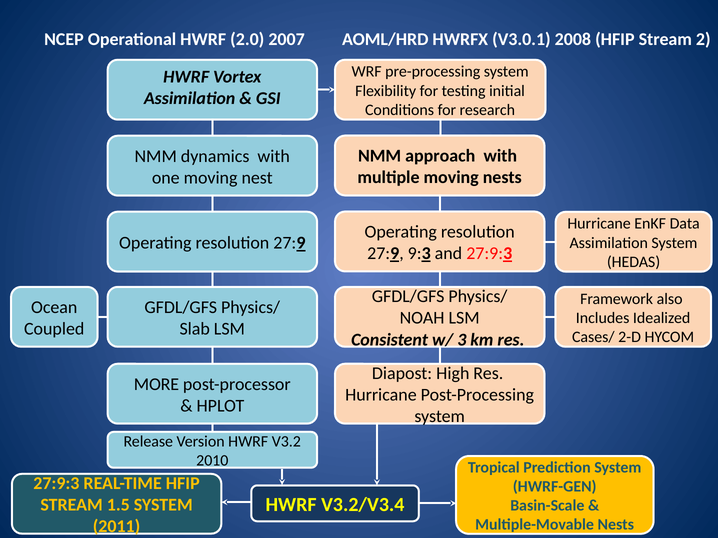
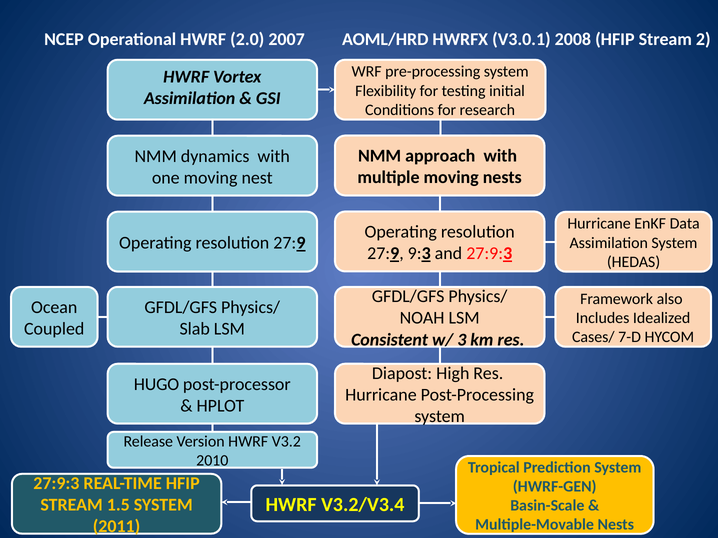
2-D: 2-D -> 7-D (630, 337)
MORE: MORE -> HUGO (156, 385)
